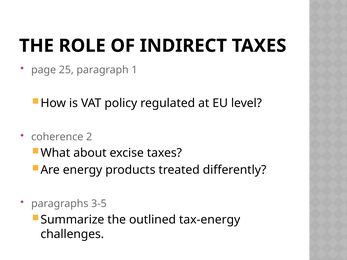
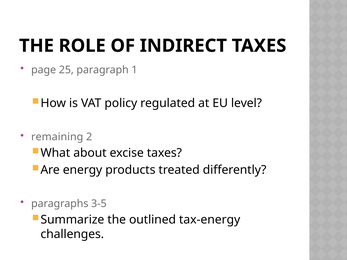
coherence: coherence -> remaining (57, 137)
